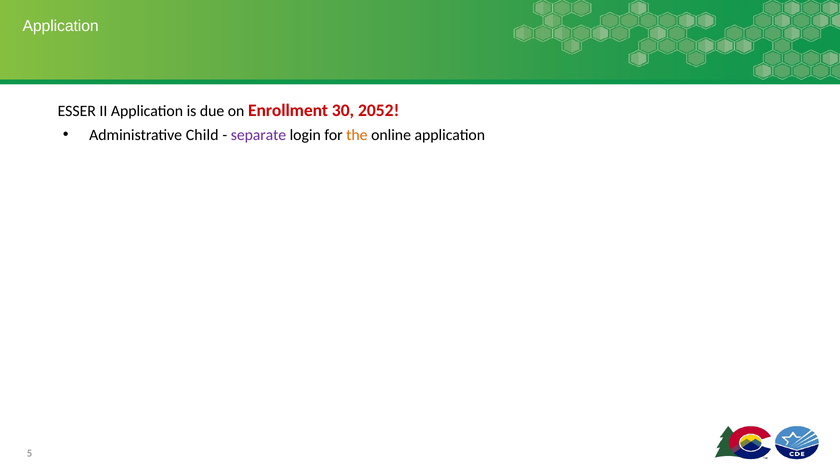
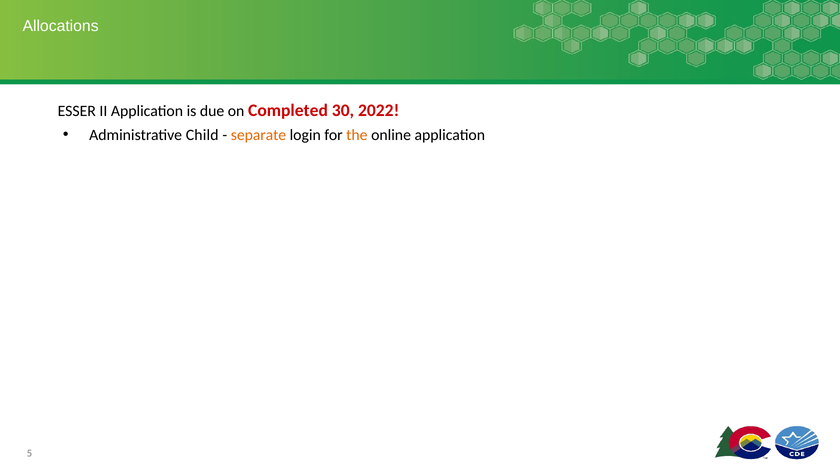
Application: Application -> Allocations (61, 26)
Enrollment: Enrollment -> Completed (288, 110)
2052: 2052 -> 2022 (379, 110)
separate colour: purple -> orange (258, 135)
